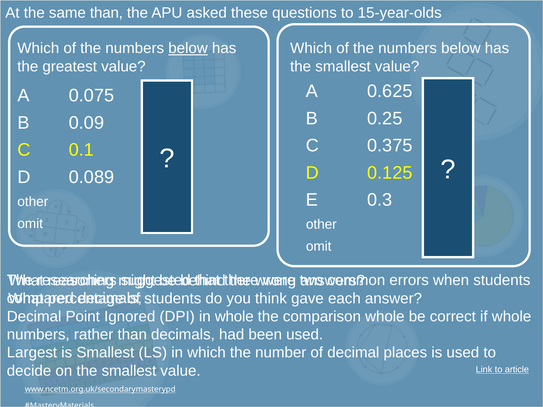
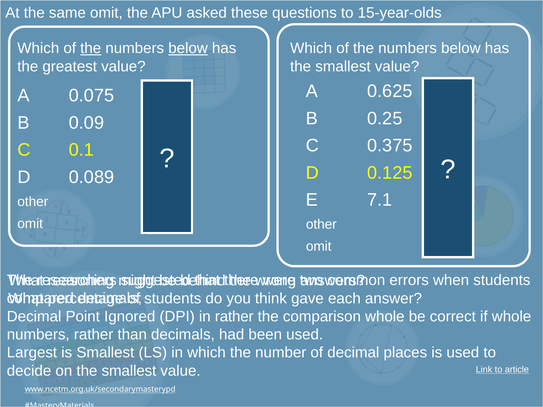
same than: than -> omit (106, 13)
the underline: none -> present (91, 48)
0.3: 0.3 -> 7.1 (380, 200)
in whole: whole -> rather (234, 317)
